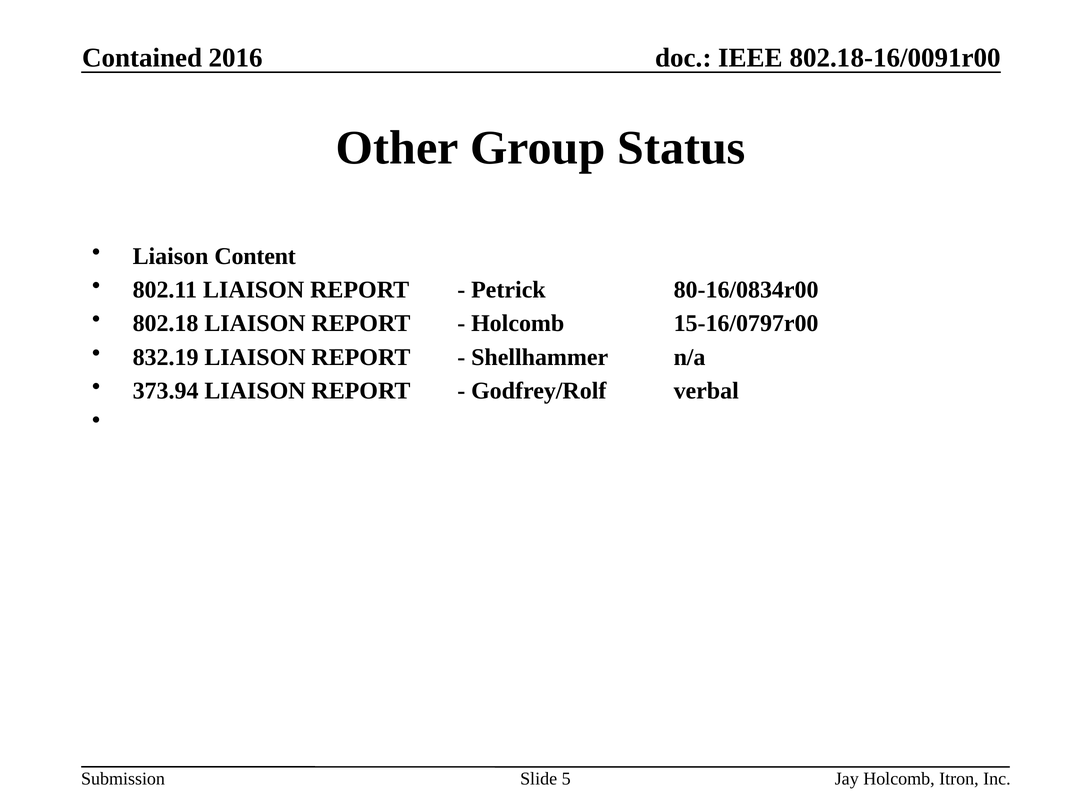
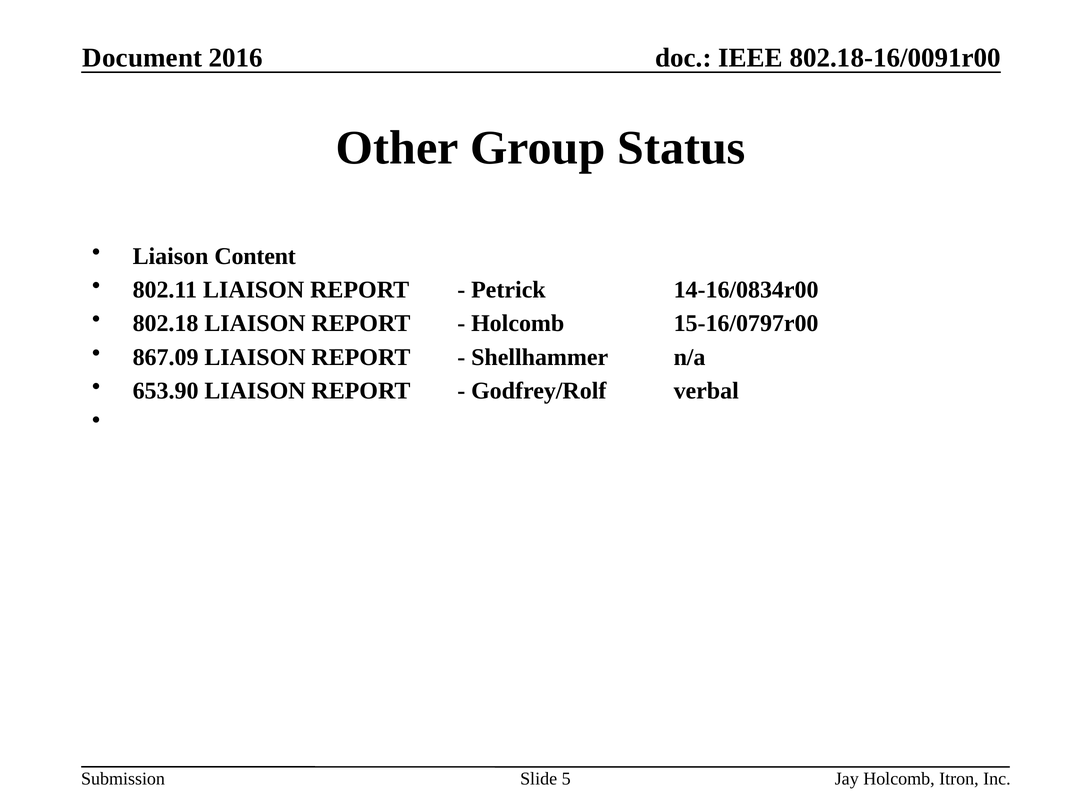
Contained: Contained -> Document (142, 58)
80-16/0834r00: 80-16/0834r00 -> 14-16/0834r00 (746, 290)
832.19: 832.19 -> 867.09 (166, 357)
373.94: 373.94 -> 653.90 (166, 391)
